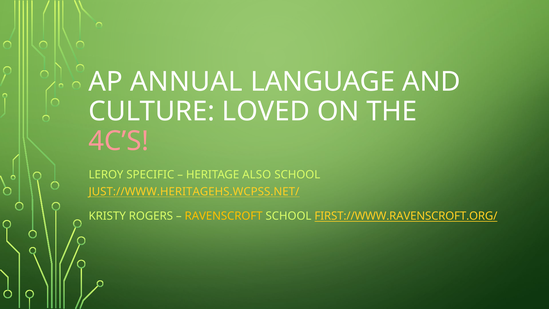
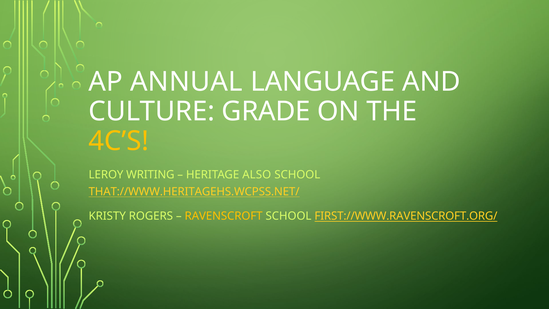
LOVED: LOVED -> GRADE (266, 111)
4C’S colour: pink -> yellow (119, 141)
SPECIFIC: SPECIFIC -> WRITING (150, 175)
JUST://WWW.HERITAGEHS.WCPSS.NET/: JUST://WWW.HERITAGEHS.WCPSS.NET/ -> THAT://WWW.HERITAGEHS.WCPSS.NET/ (194, 192)
